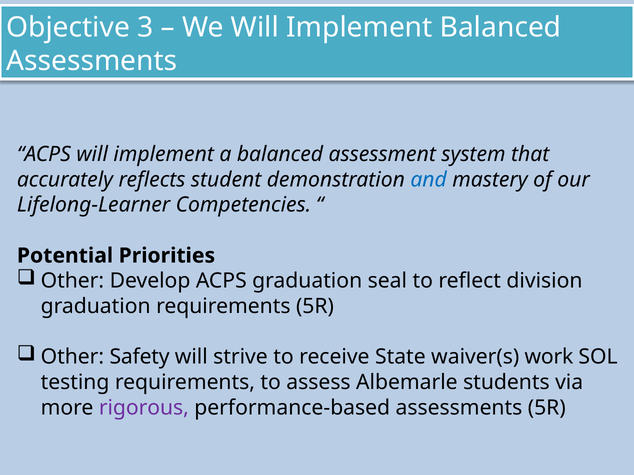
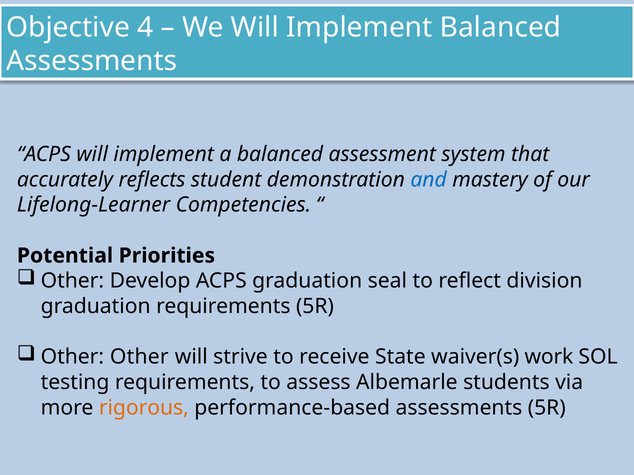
3: 3 -> 4 (145, 27)
Other Safety: Safety -> Other (139, 357)
rigorous colour: purple -> orange (144, 408)
